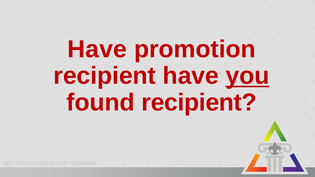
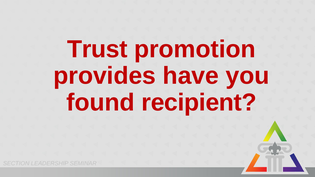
Have: Have -> Trust (97, 49)
recipient: recipient -> provides (105, 76)
you underline: present -> none (247, 76)
